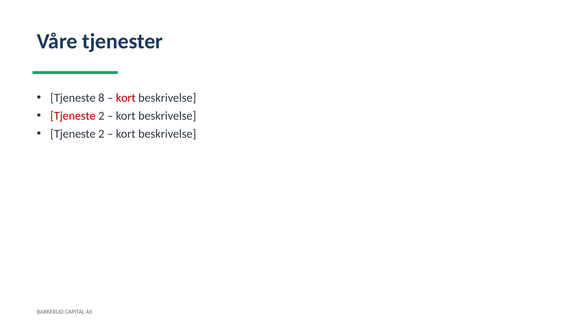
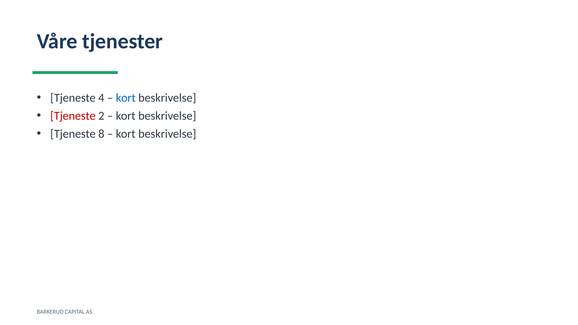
8: 8 -> 4 (101, 98)
kort colour: red -> blue (126, 98)
2: 2 -> 8 (101, 134)
